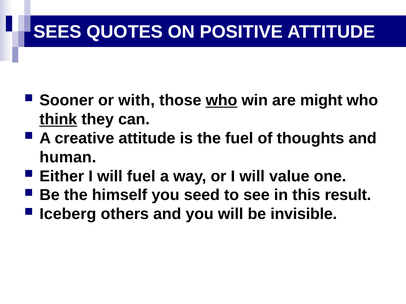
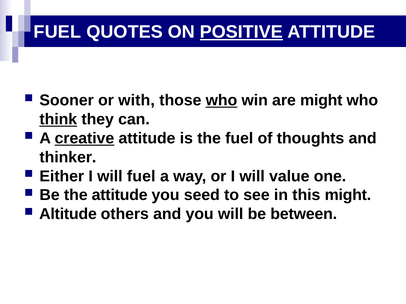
SEES: SEES -> FUEL (57, 32)
POSITIVE underline: none -> present (241, 32)
creative underline: none -> present (84, 139)
human: human -> thinker (68, 157)
the himself: himself -> attitude (120, 195)
this result: result -> might (348, 195)
Iceberg: Iceberg -> Altitude (68, 214)
invisible: invisible -> between (304, 214)
